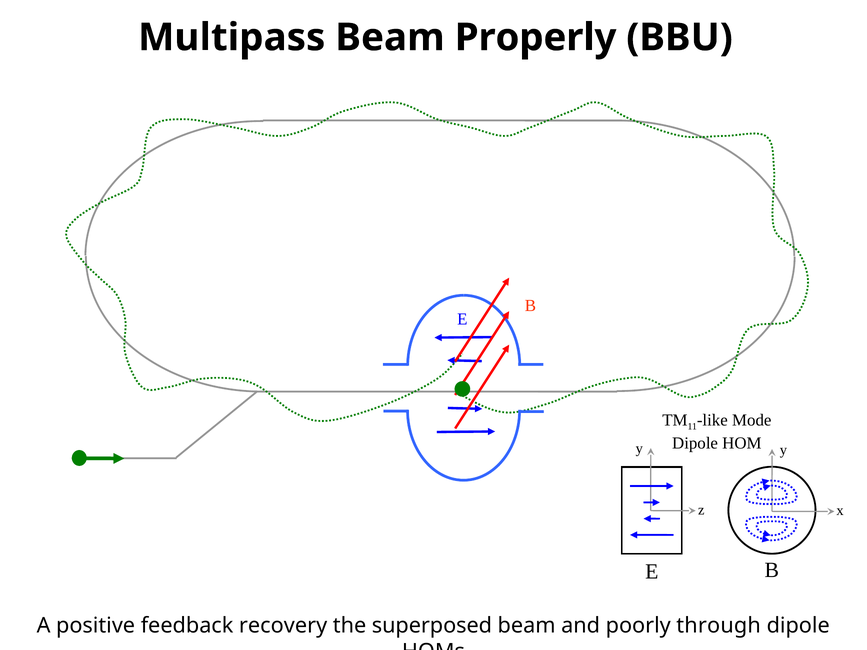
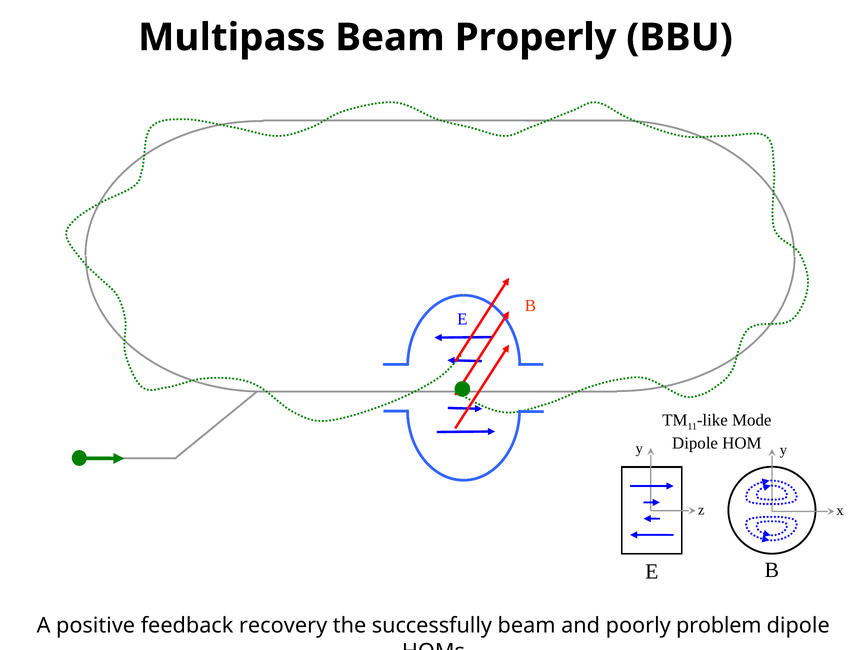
superposed: superposed -> successfully (432, 626)
through: through -> problem (719, 626)
